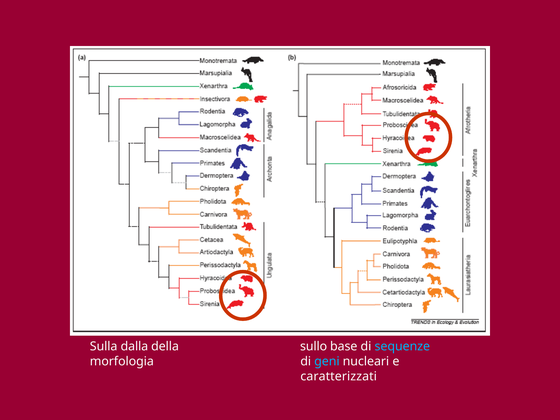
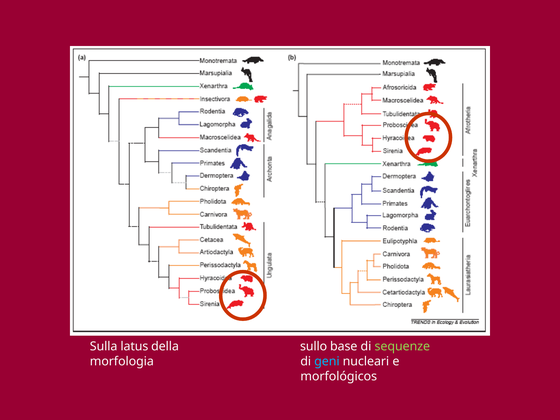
dalla: dalla -> latus (134, 347)
sequenze colour: light blue -> light green (402, 346)
caratterizzati: caratterizzati -> morfológicos (339, 376)
